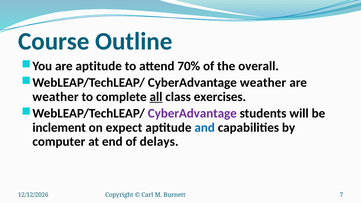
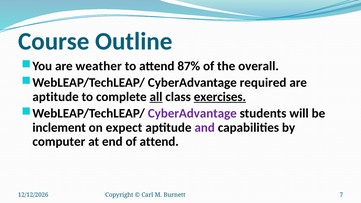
are aptitude: aptitude -> weather (99, 66)
70%: 70% -> 87% (189, 66)
CyberAdvantage weather: weather -> required (263, 83)
weather: weather -> aptitude (56, 97)
exercises underline: none -> present (220, 97)
and colour: blue -> purple (205, 128)
of delays: delays -> attend (159, 142)
